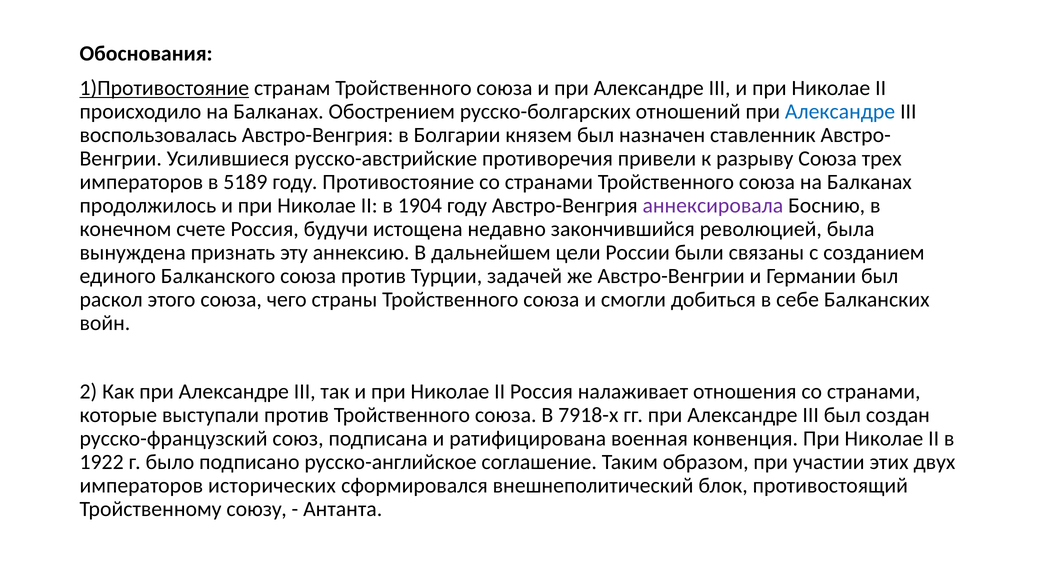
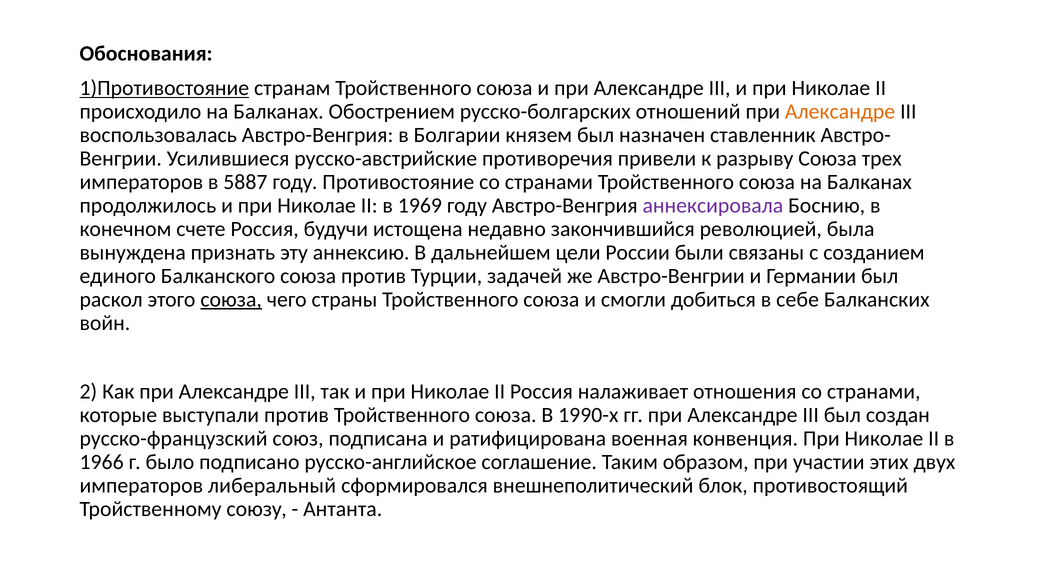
Александре colour: blue -> orange (840, 112)
5189: 5189 -> 5887 (245, 182)
1904: 1904 -> 1969 (420, 206)
союза underline: none -> present (231, 300)
7918-х: 7918-х -> 1990-х (588, 415)
1922: 1922 -> 1966 (102, 462)
исторических: исторических -> либеральный (272, 486)
